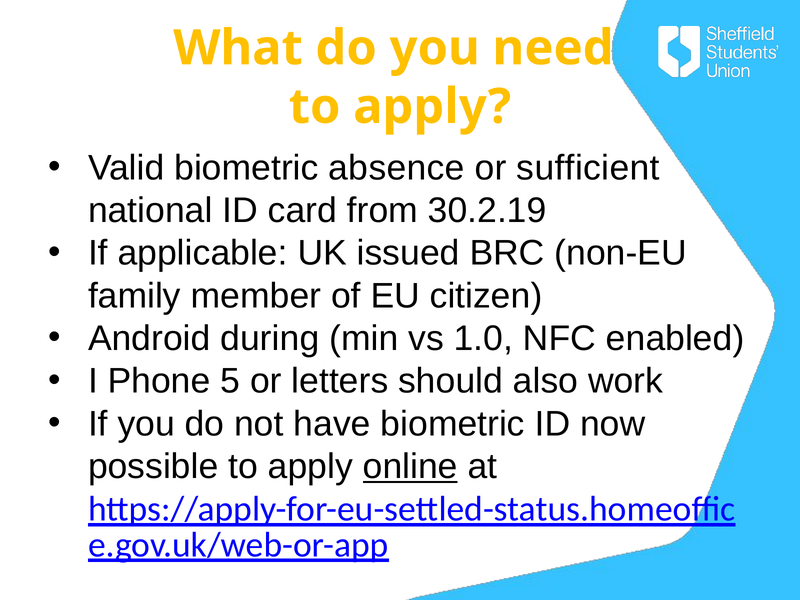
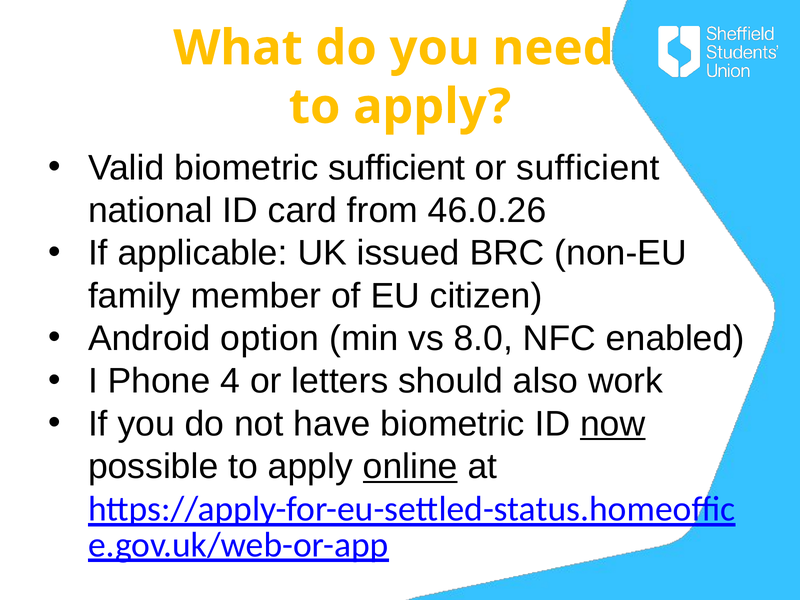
biometric absence: absence -> sufficient (397, 168)
30.2.19: 30.2.19 -> 46.0.26 (487, 211)
during: during -> option (270, 339)
1.0: 1.0 -> 8.0 (483, 339)
5: 5 -> 4 (230, 381)
now underline: none -> present (613, 424)
